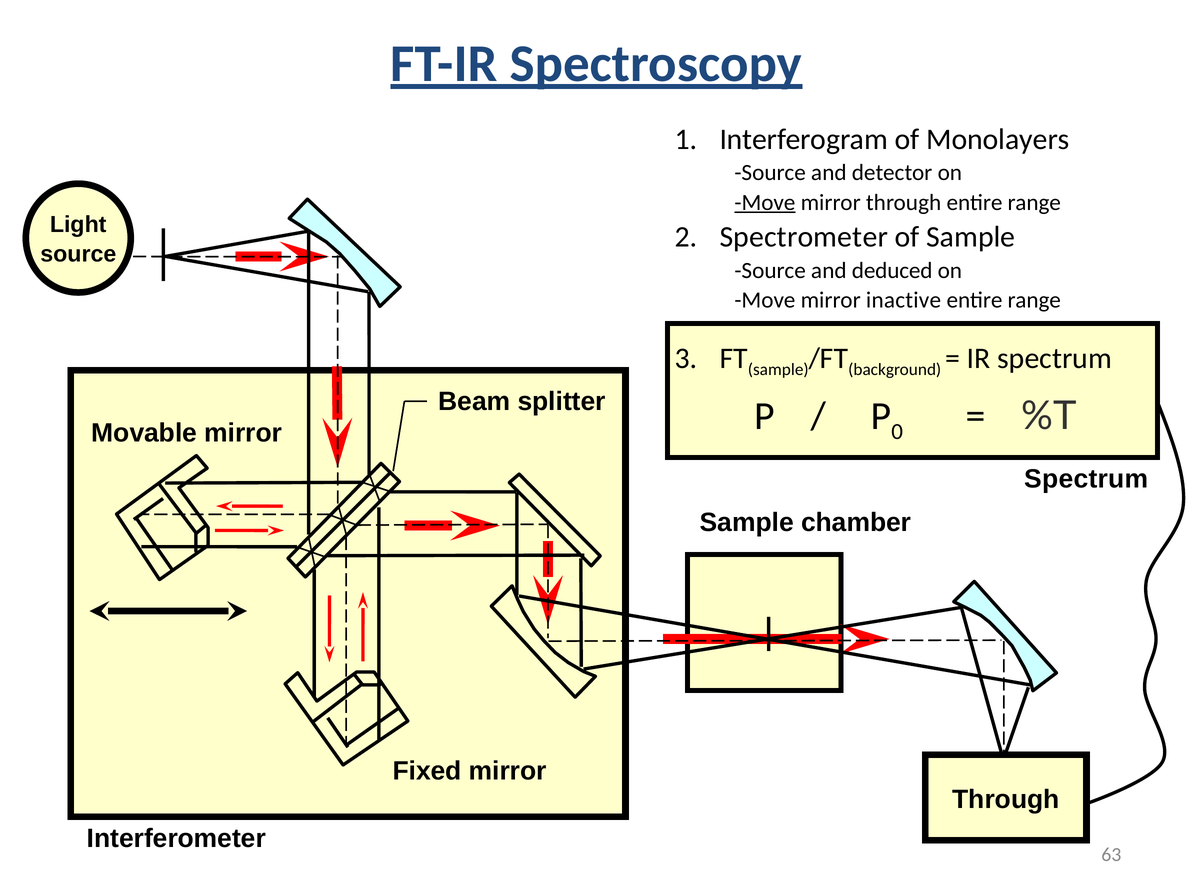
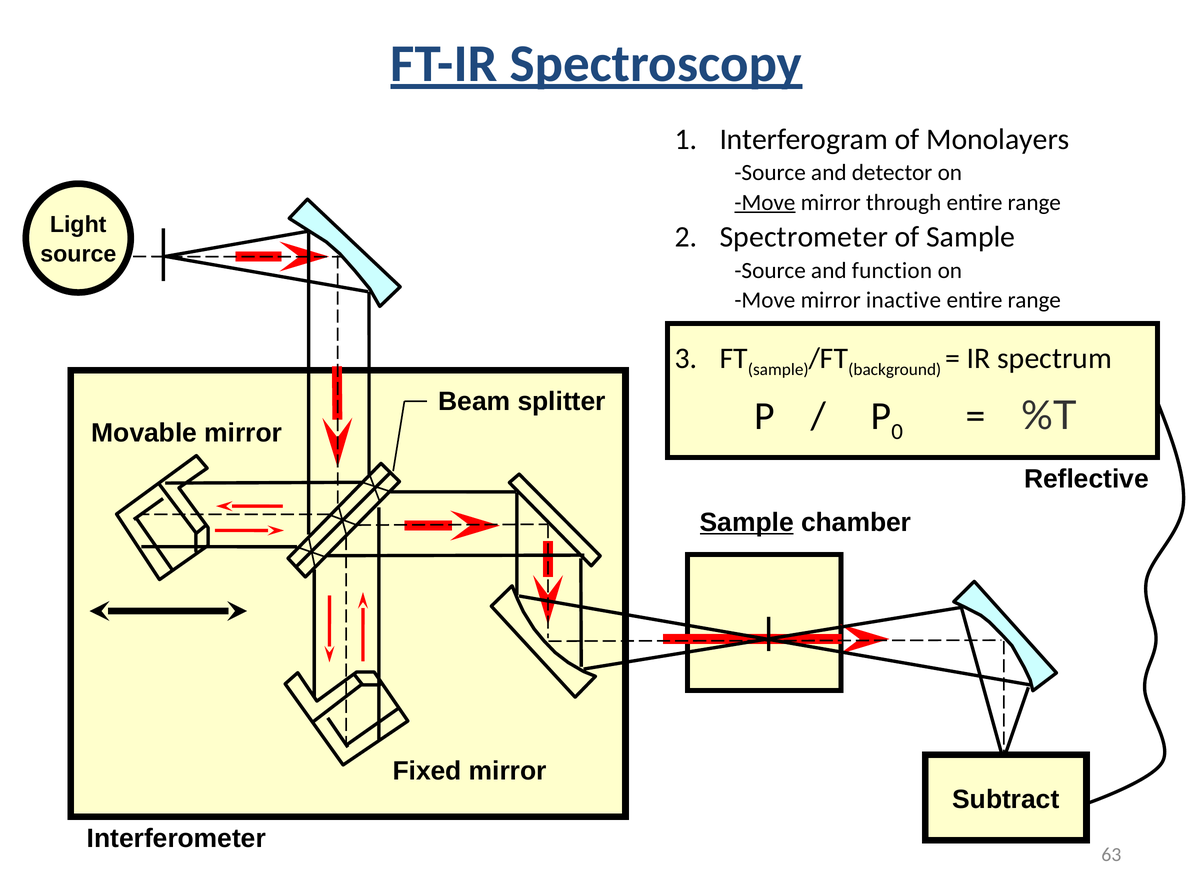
deduced: deduced -> function (892, 270)
Spectrum: Spectrum -> Reflective (1086, 479)
Sample underline: none -> present (747, 522)
Through: Through -> Subtract (1006, 799)
